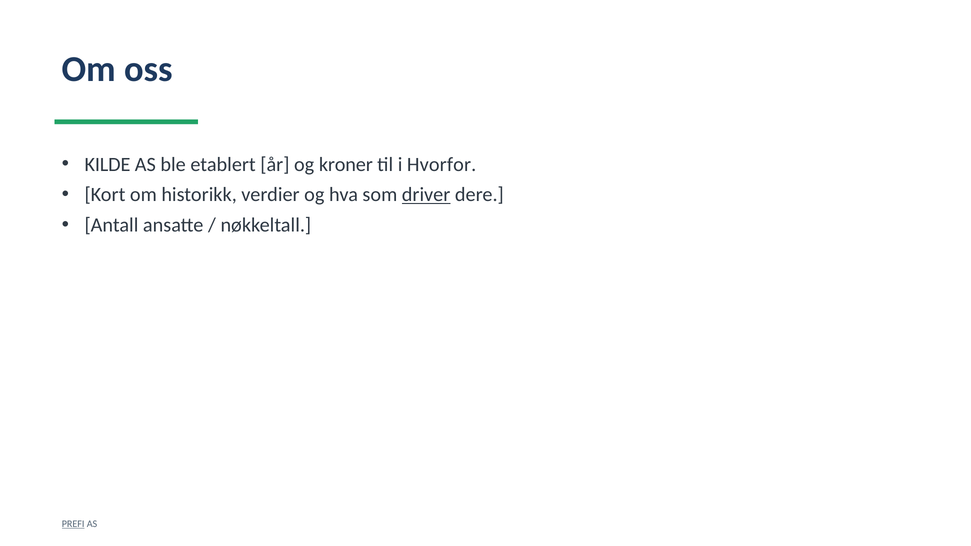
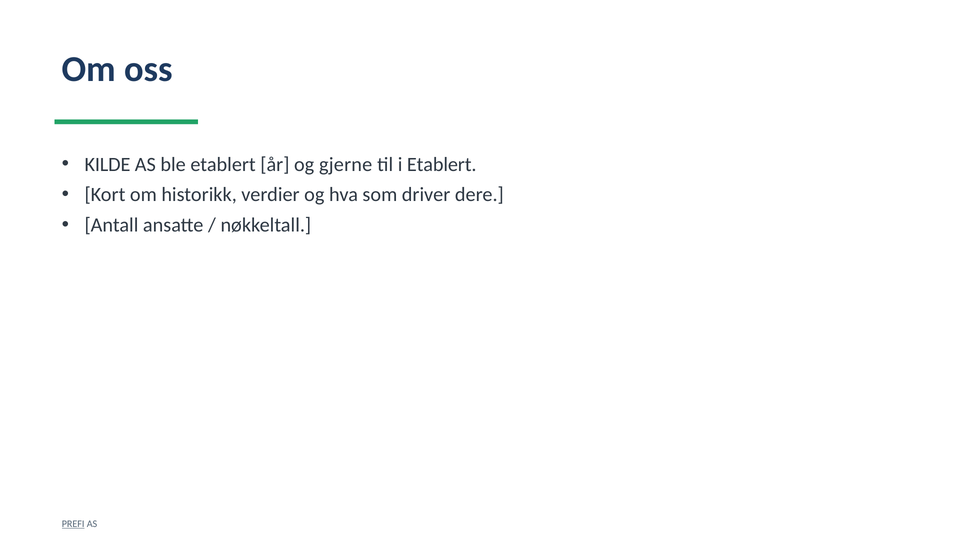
kroner: kroner -> gjerne (346, 164)
i Hvorfor: Hvorfor -> Etablert (442, 164)
driver underline: present -> none (426, 195)
